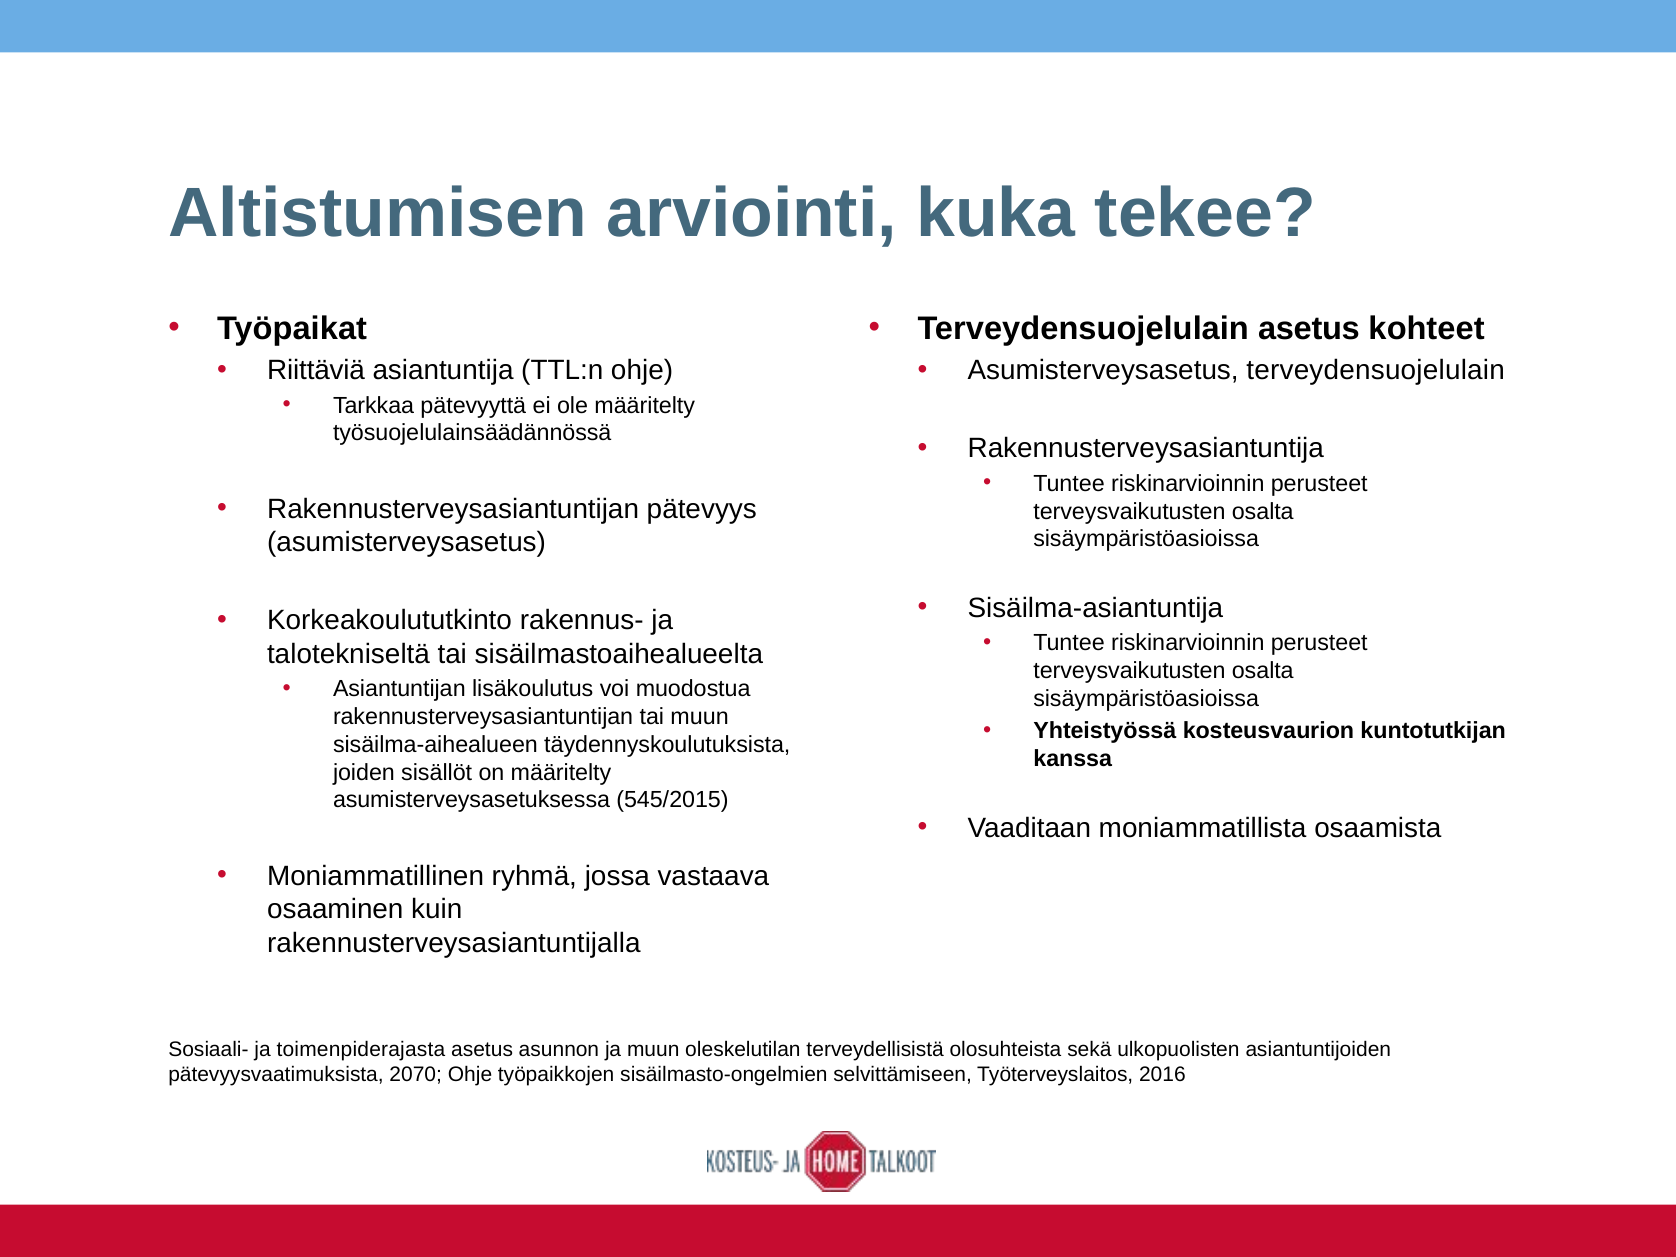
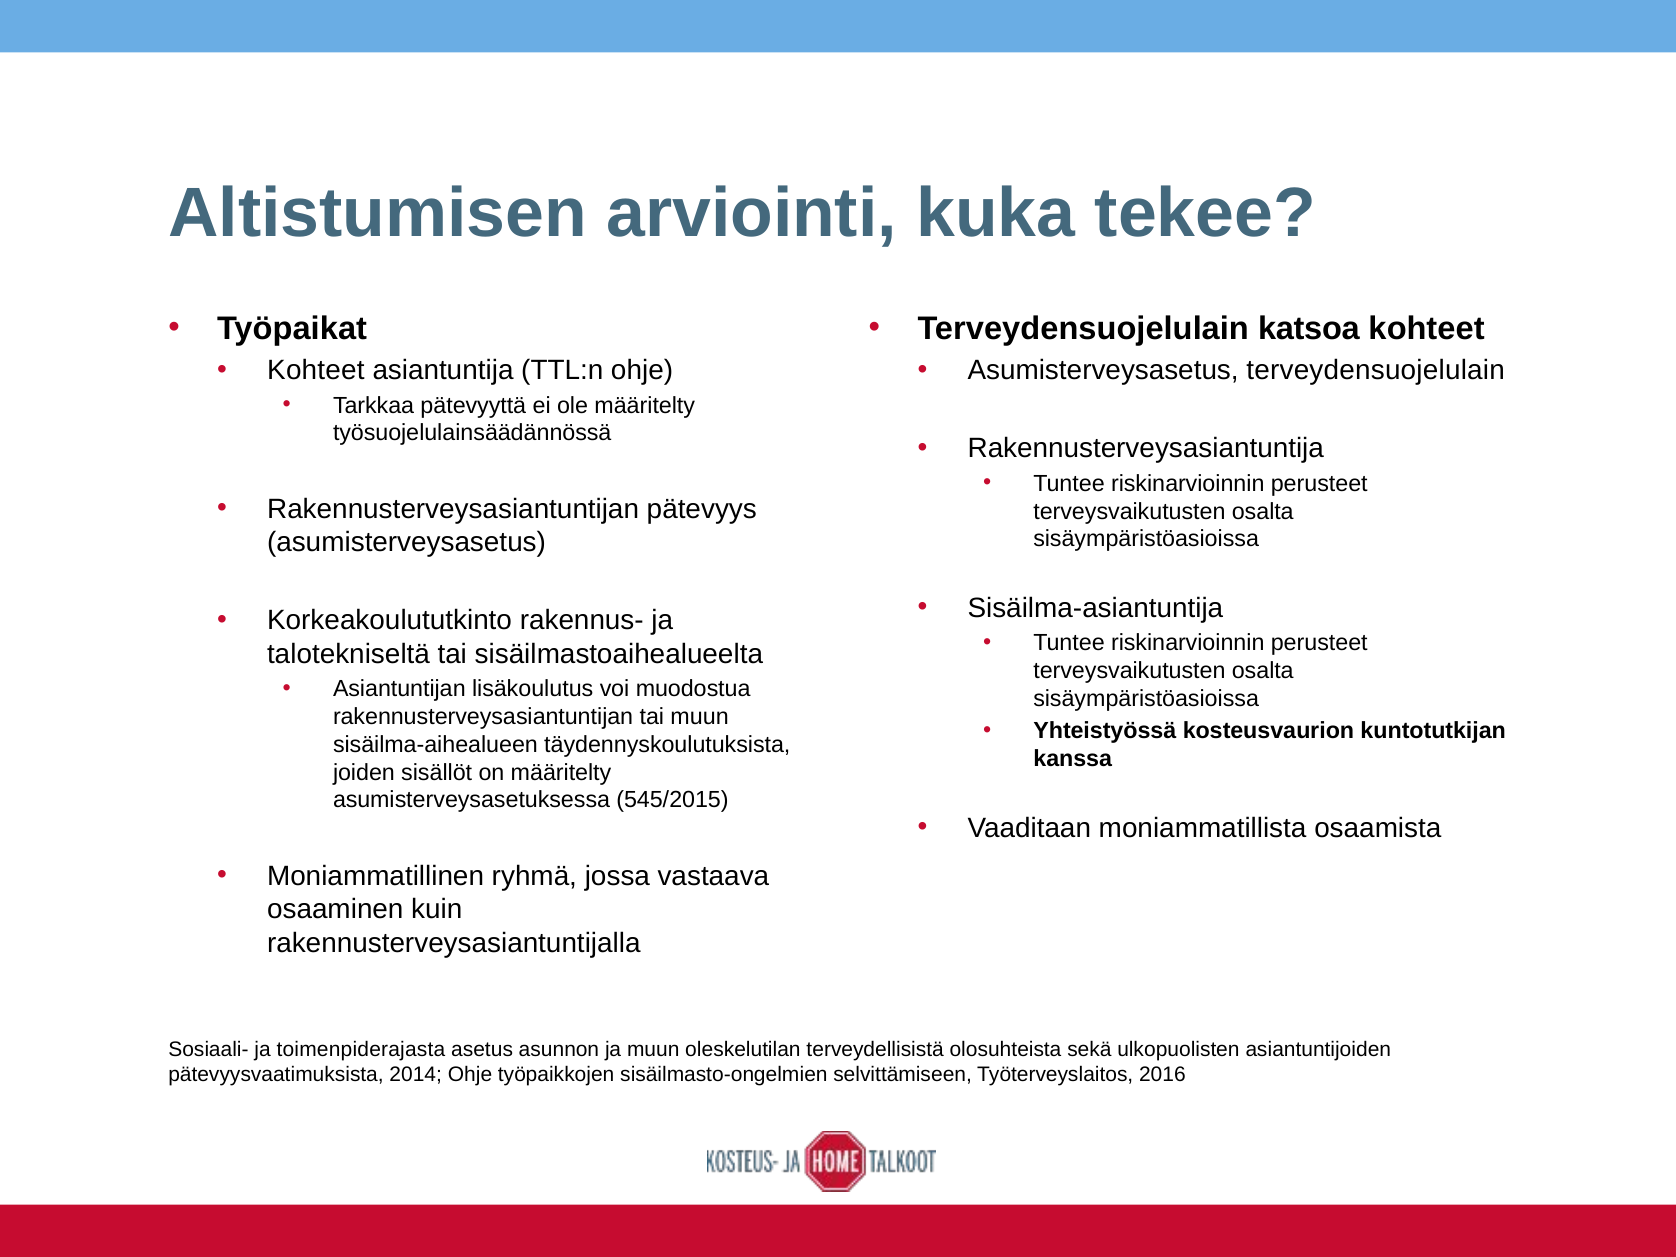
Terveydensuojelulain asetus: asetus -> katsoa (1309, 329)
Riittäviä: Riittäviä -> Kohteet (316, 370)
2070: 2070 -> 2014 (416, 1075)
